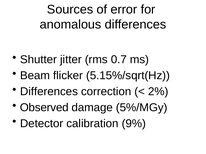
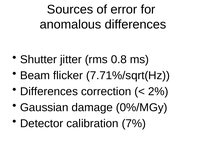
0.7: 0.7 -> 0.8 (119, 60)
5.15%/sqrt(Hz: 5.15%/sqrt(Hz -> 7.71%/sqrt(Hz (128, 76)
Observed: Observed -> Gaussian (44, 108)
5%/MGy: 5%/MGy -> 0%/MGy (142, 108)
9%: 9% -> 7% (134, 124)
